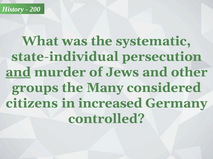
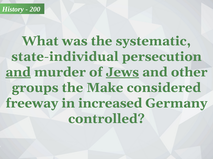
Jews underline: none -> present (122, 72)
Many: Many -> Make (105, 88)
citizens: citizens -> freeway (32, 104)
